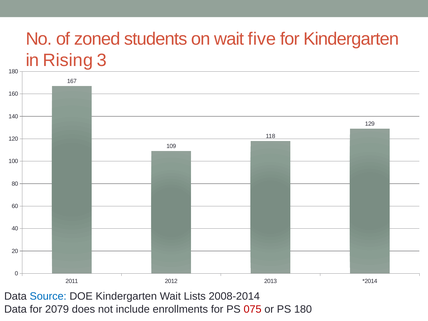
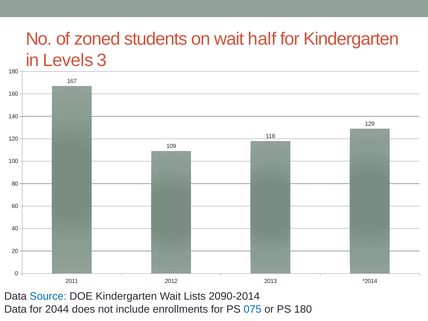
five: five -> half (262, 39)
Rising: Rising -> Levels (68, 60)
2008-2014: 2008-2014 -> 2090-2014 (234, 296)
2079: 2079 -> 2044 (57, 309)
075 colour: red -> blue (253, 309)
